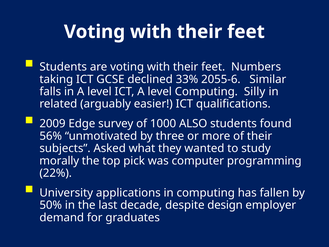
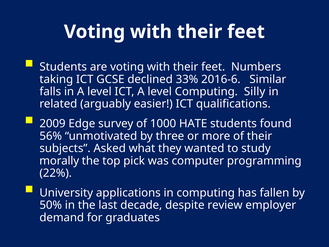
2055-6: 2055-6 -> 2016-6 (221, 79)
ALSO: ALSO -> HATE (193, 124)
design: design -> review (225, 205)
